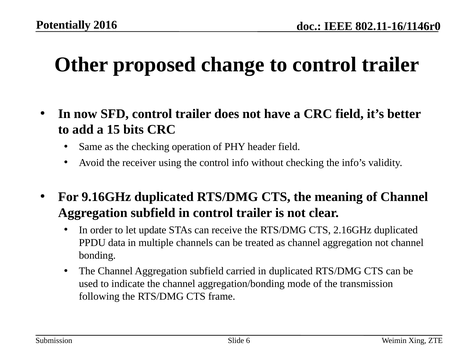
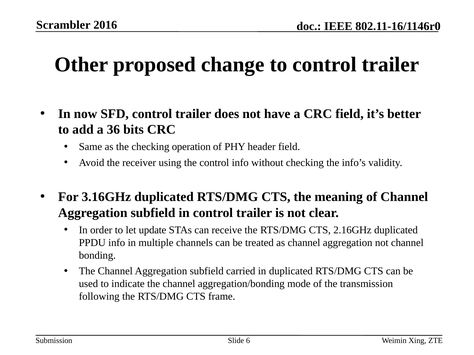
Potentially: Potentially -> Scrambler (63, 25)
15: 15 -> 36 (113, 130)
9.16GHz: 9.16GHz -> 3.16GHz (106, 197)
PPDU data: data -> info (117, 243)
